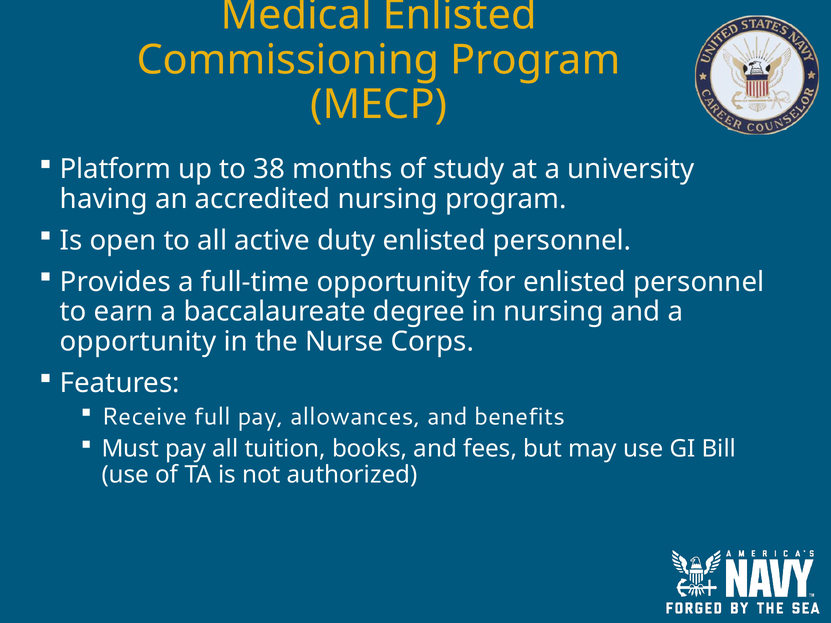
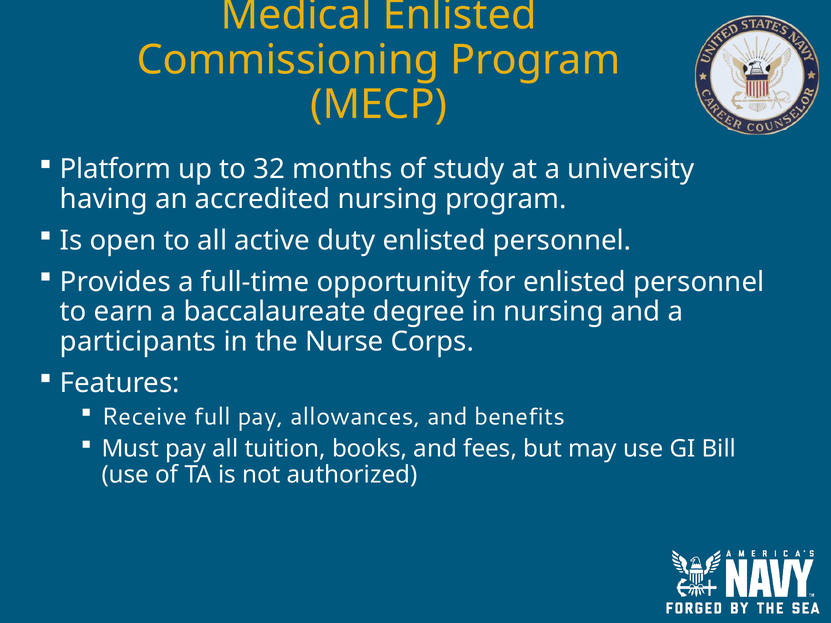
38: 38 -> 32 (269, 169)
opportunity: opportunity -> participants (138, 342)
